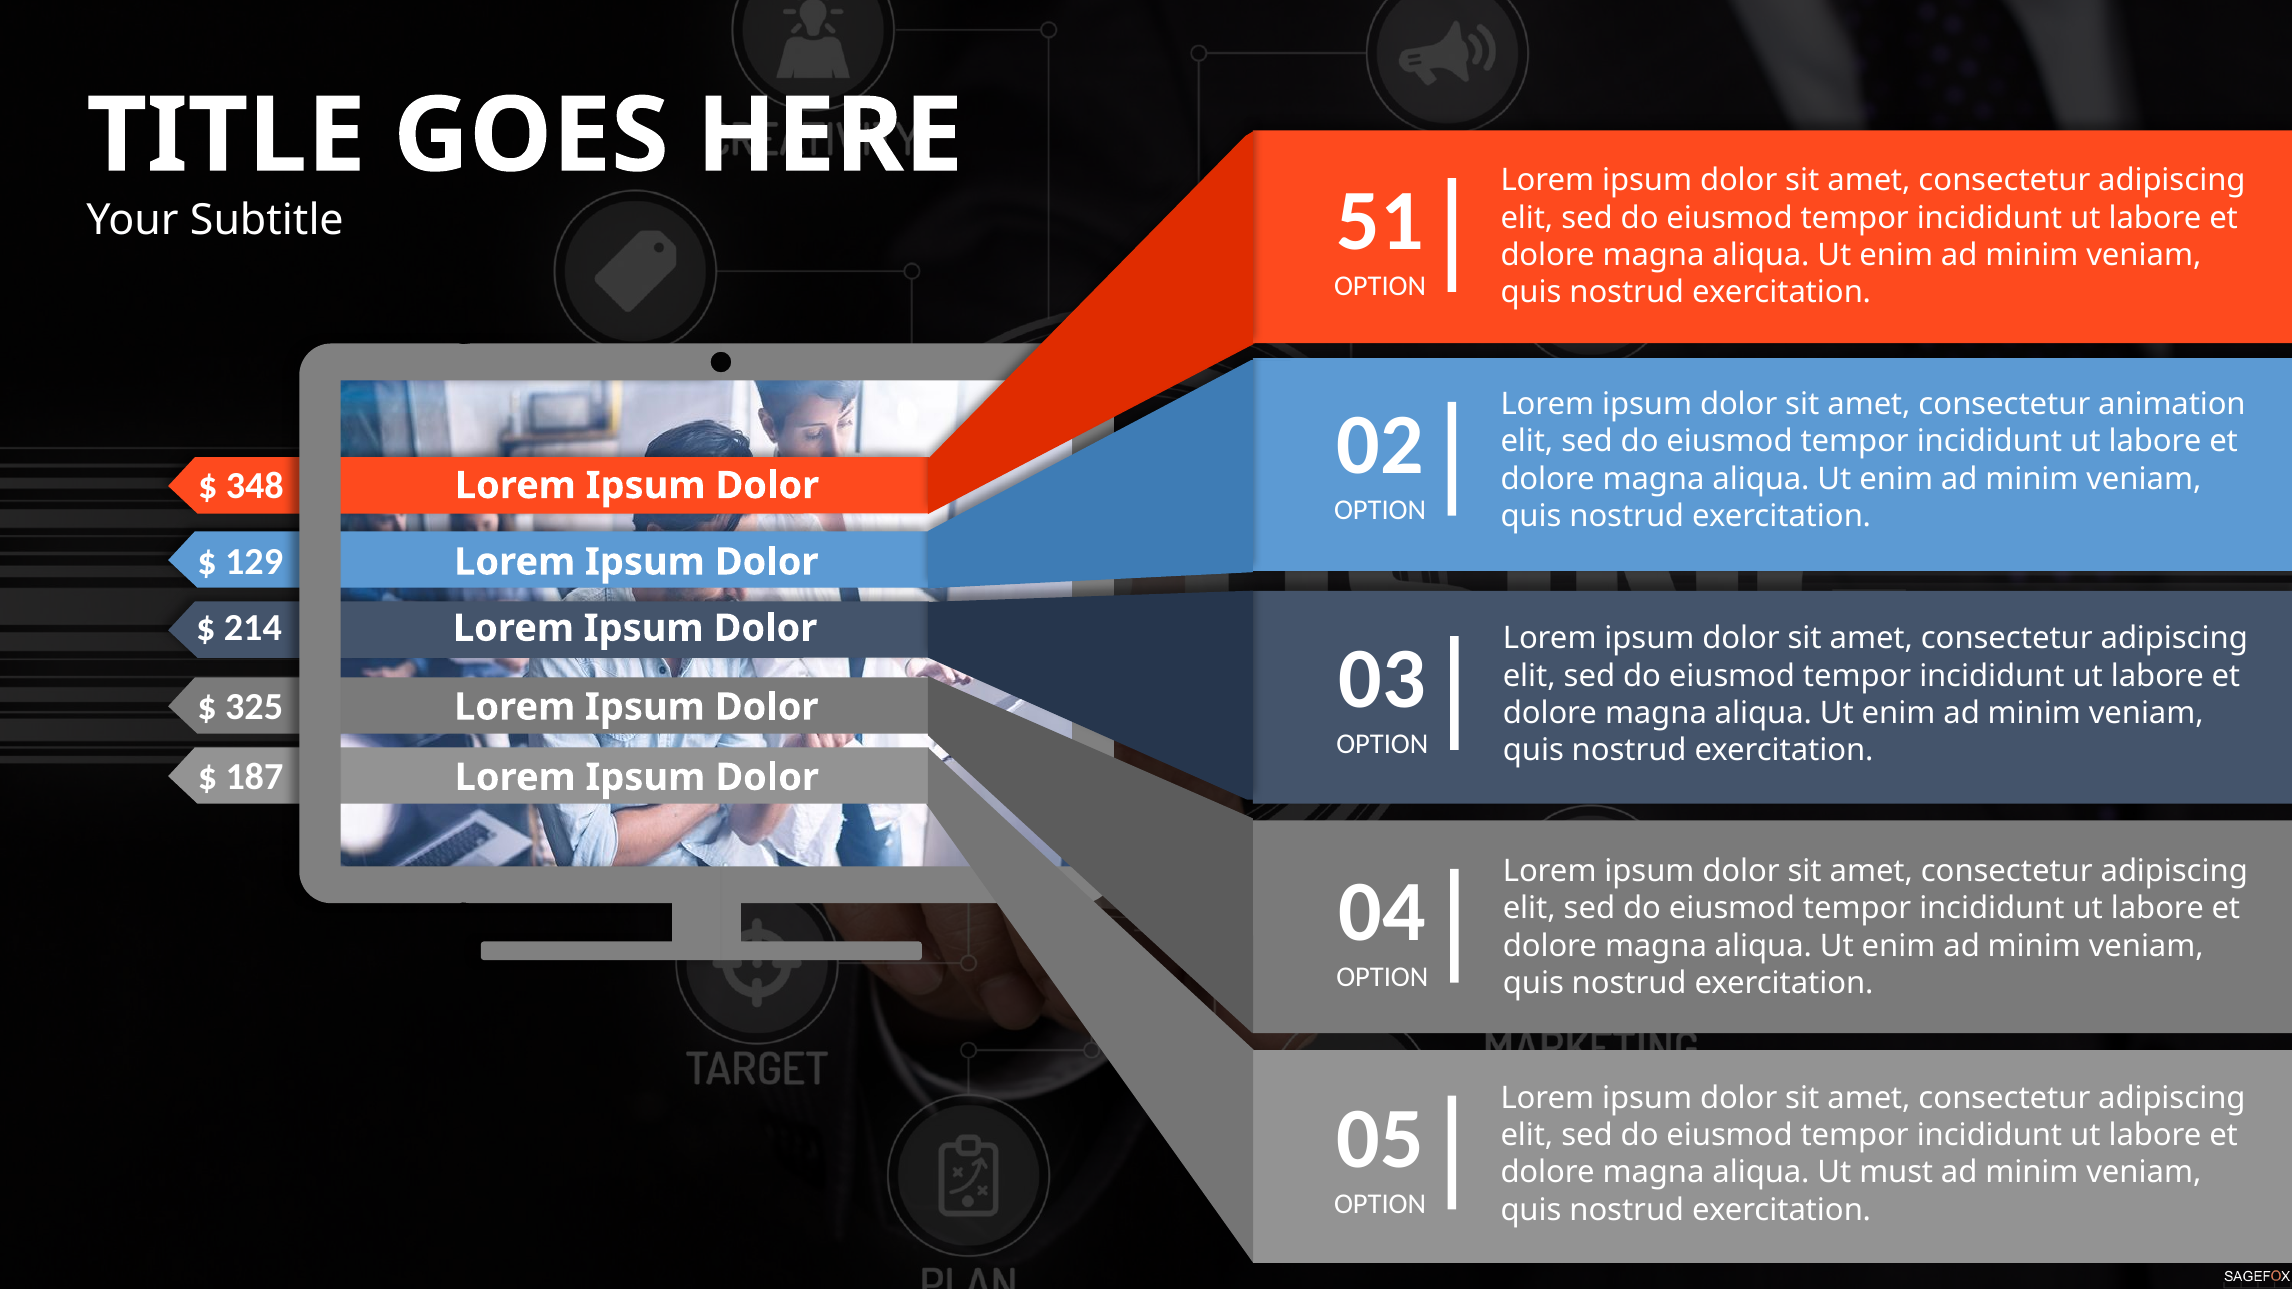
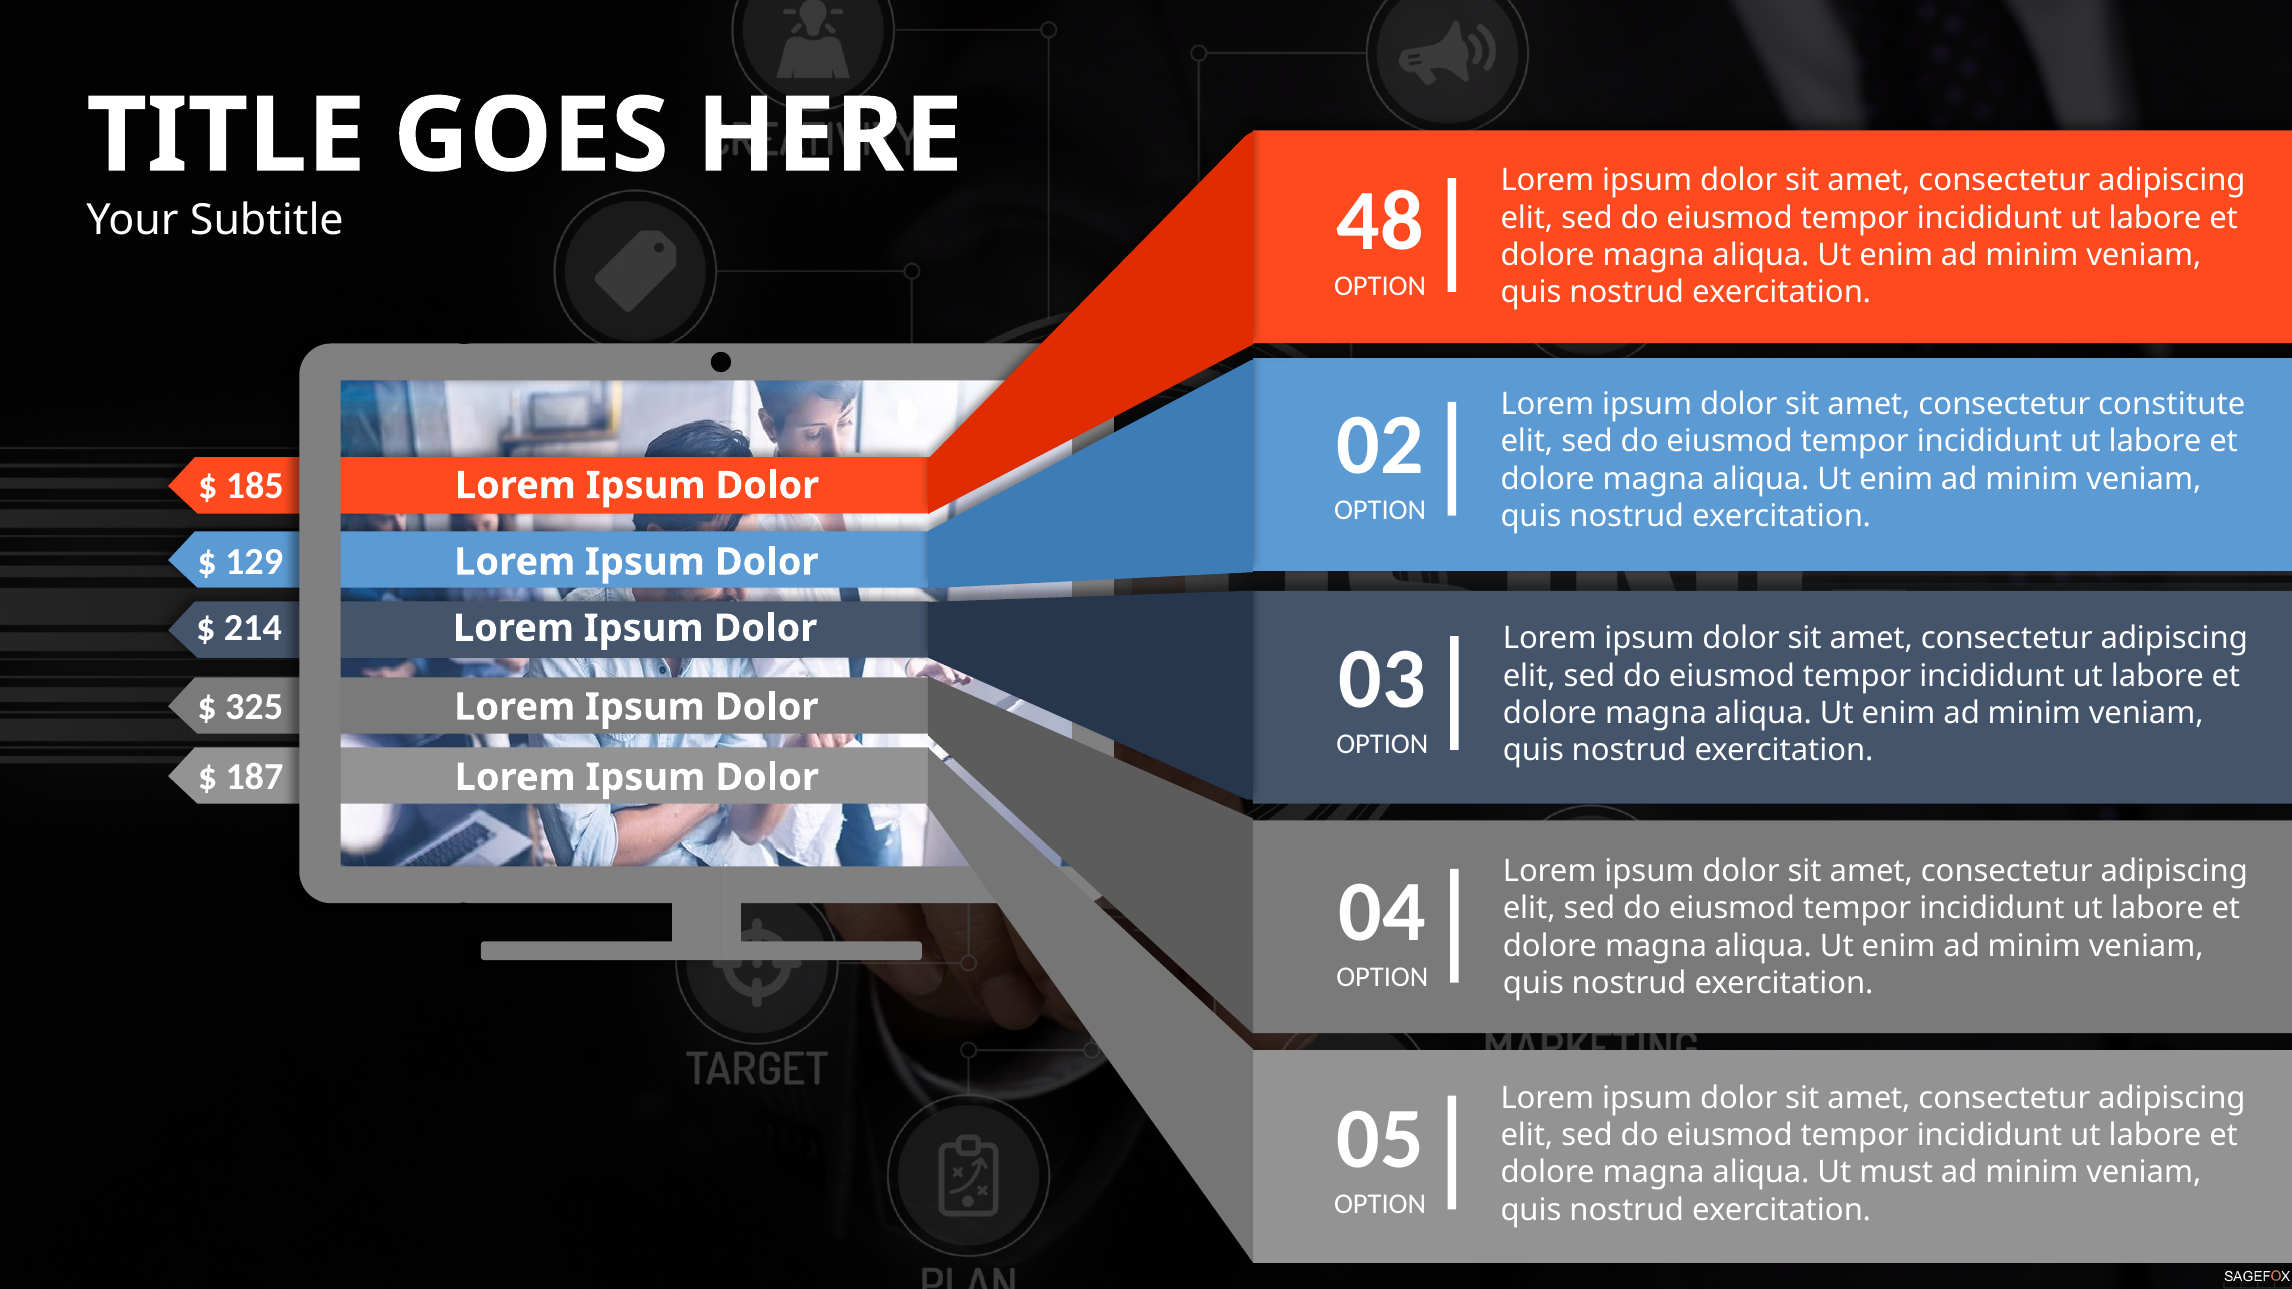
51: 51 -> 48 (1380, 222)
animation: animation -> constitute (2172, 404)
348: 348 -> 185 (255, 486)
